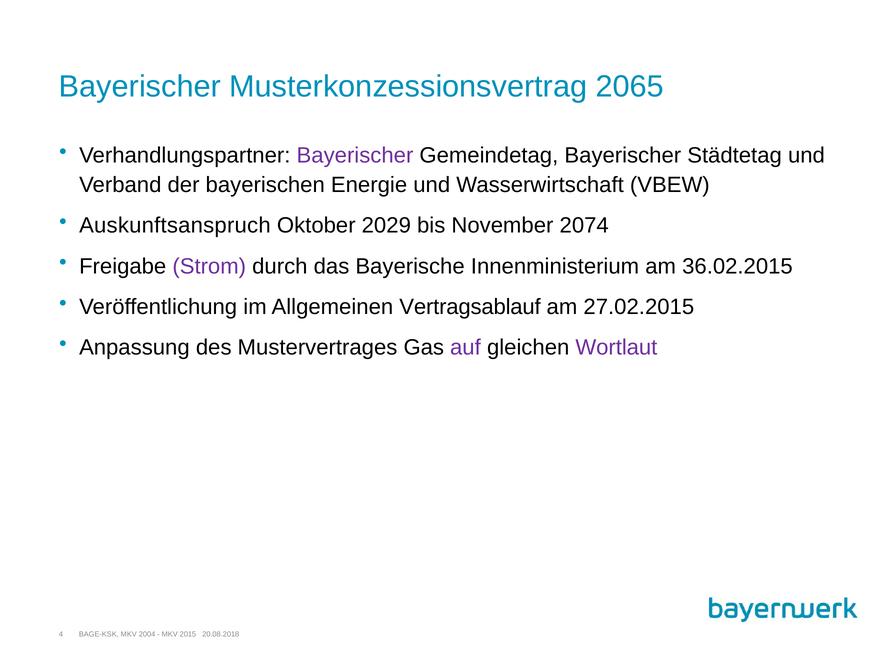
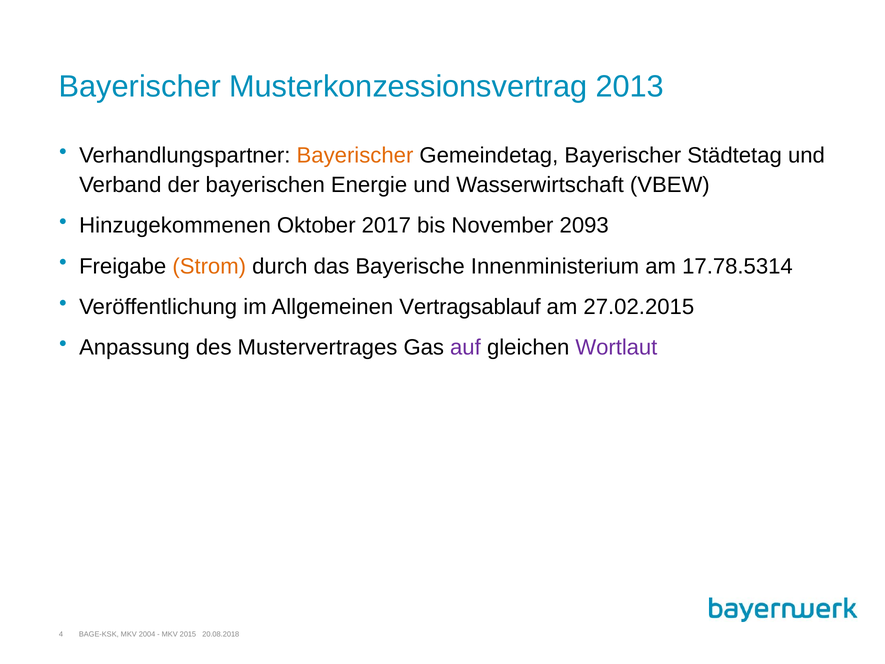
2065: 2065 -> 2013 (630, 86)
Bayerischer colour: purple -> orange (355, 155)
Auskunftsanspruch: Auskunftsanspruch -> Hinzugekommenen (175, 226)
2029: 2029 -> 2017 (386, 226)
2074: 2074 -> 2093 (584, 226)
Strom colour: purple -> orange (209, 266)
36.02.2015: 36.02.2015 -> 17.78.5314 (737, 266)
